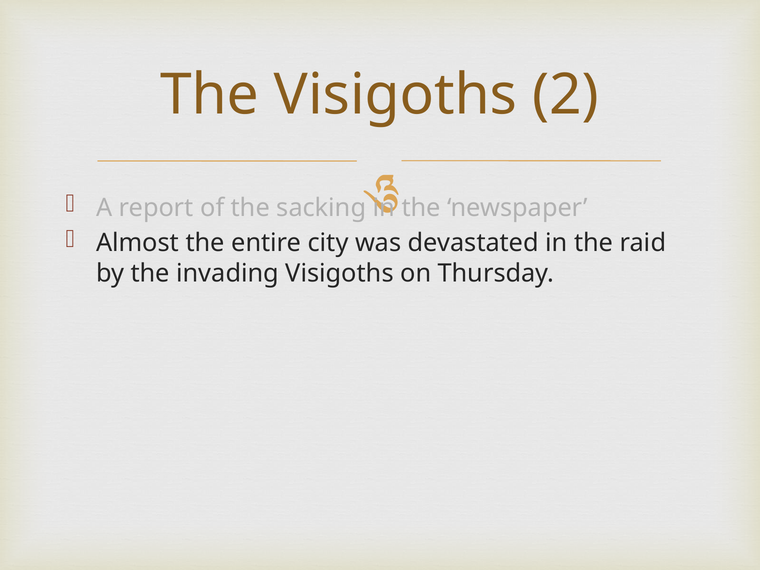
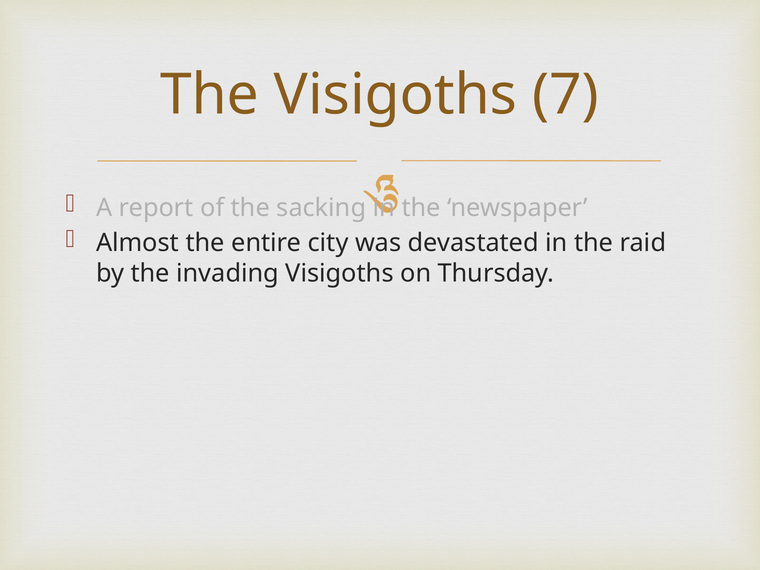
2: 2 -> 7 (565, 95)
